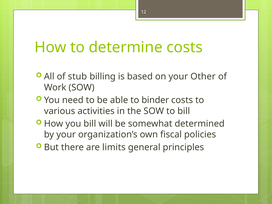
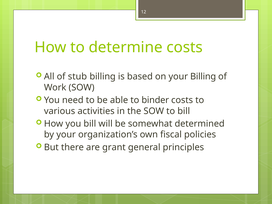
your Other: Other -> Billing (203, 77)
limits: limits -> grant (114, 147)
